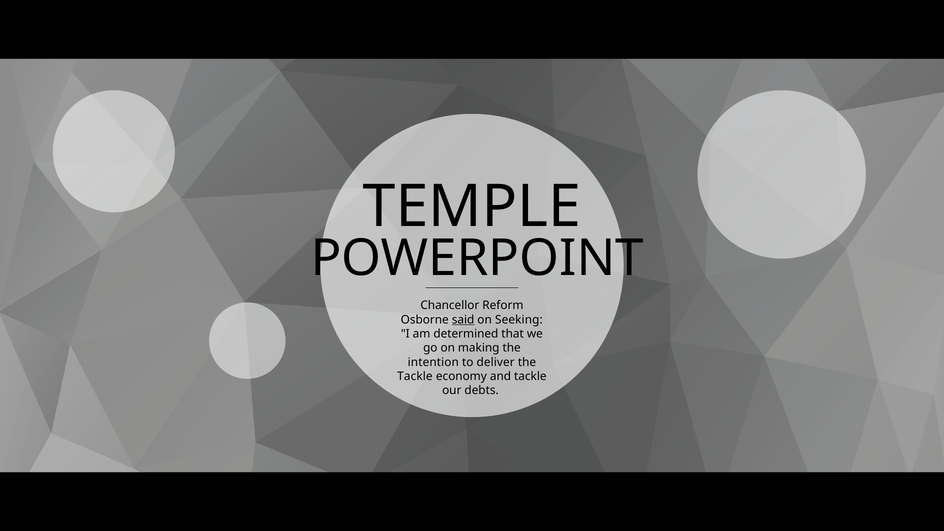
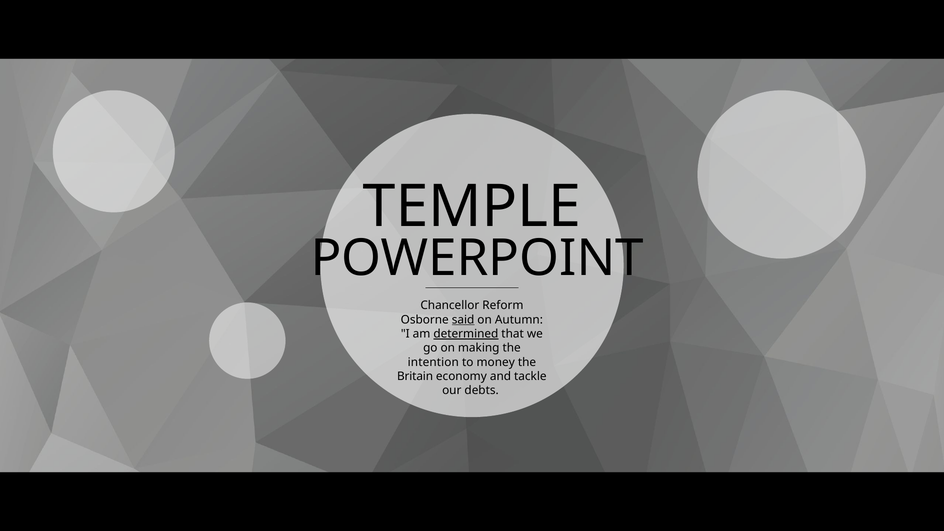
Seeking: Seeking -> Autumn (519, 320)
determined underline: none -> present (466, 334)
deliver: deliver -> money (496, 362)
Tackle: Tackle -> Britain (415, 376)
